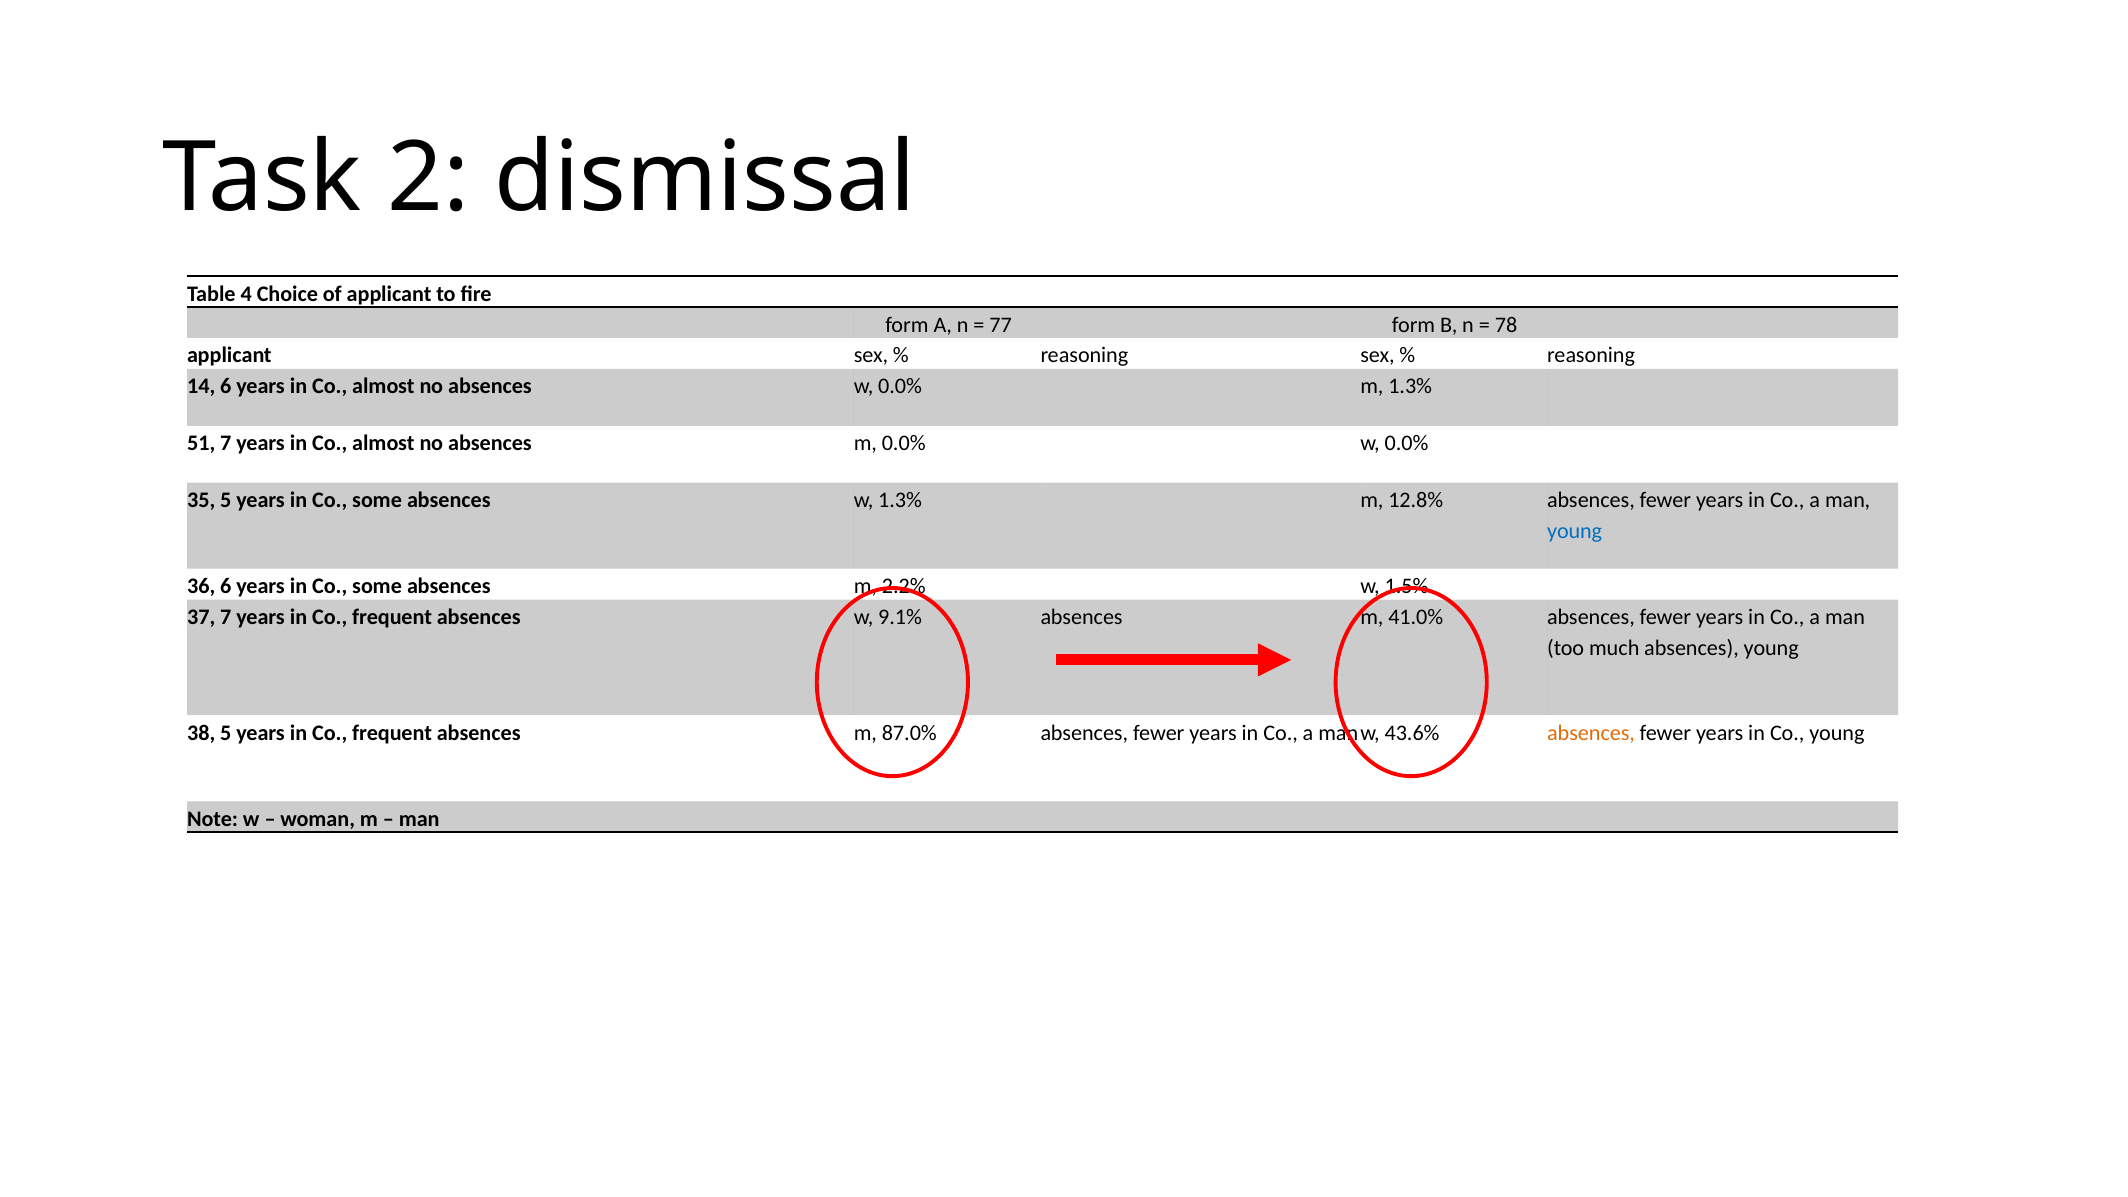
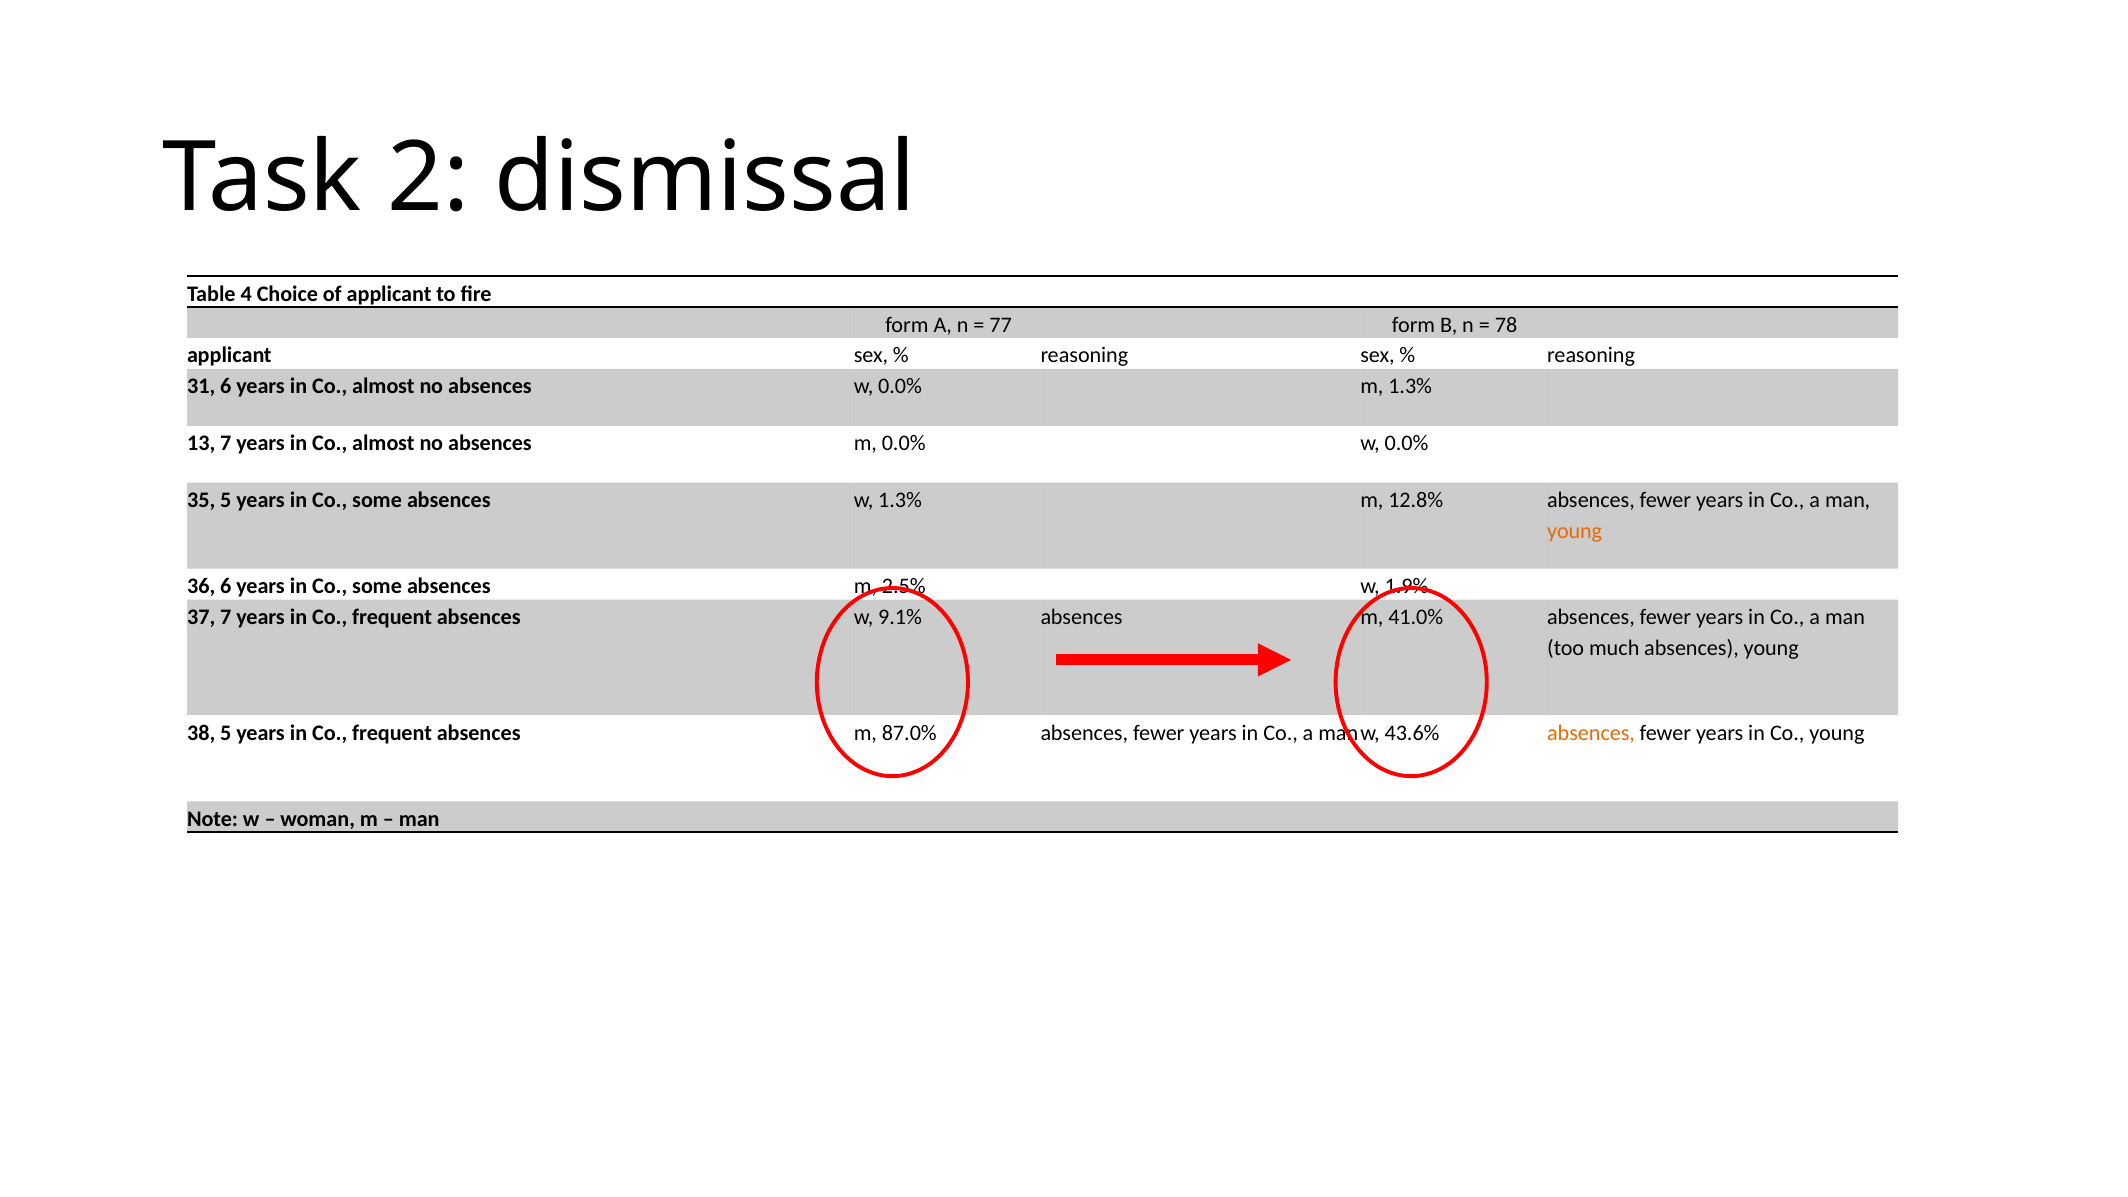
14: 14 -> 31 (201, 387)
51: 51 -> 13 (201, 443)
young colour: blue -> orange (1575, 531)
2.2%: 2.2% -> 2.5% (904, 586)
1.5%: 1.5% -> 1.9% (1406, 586)
